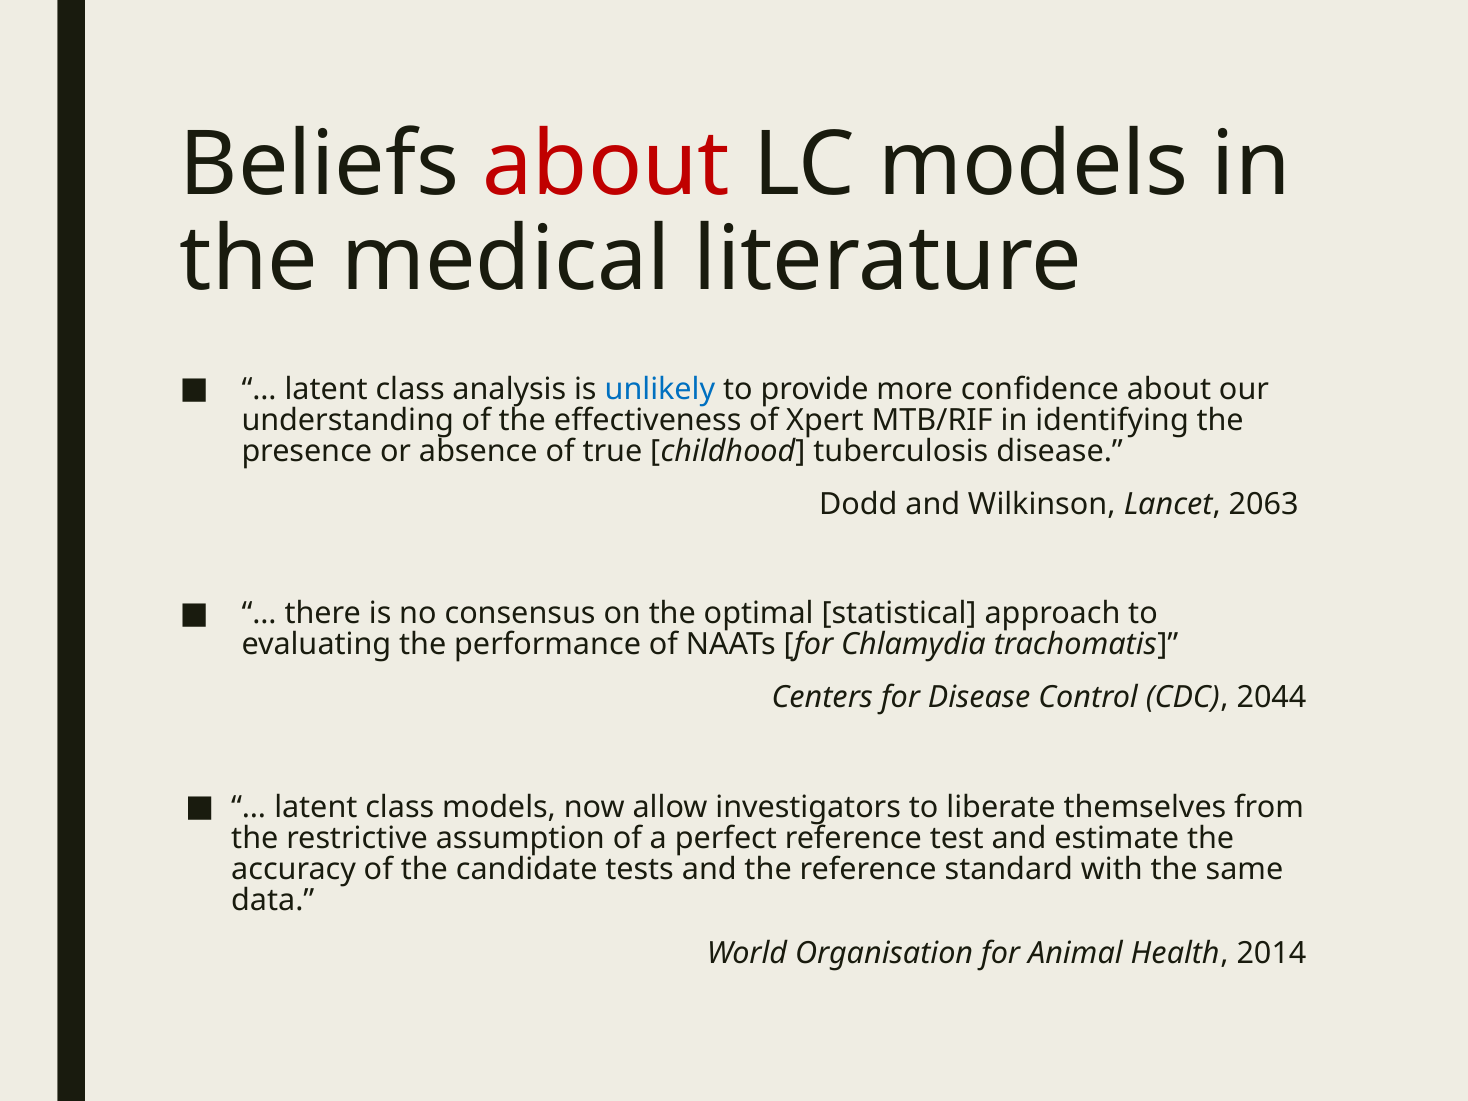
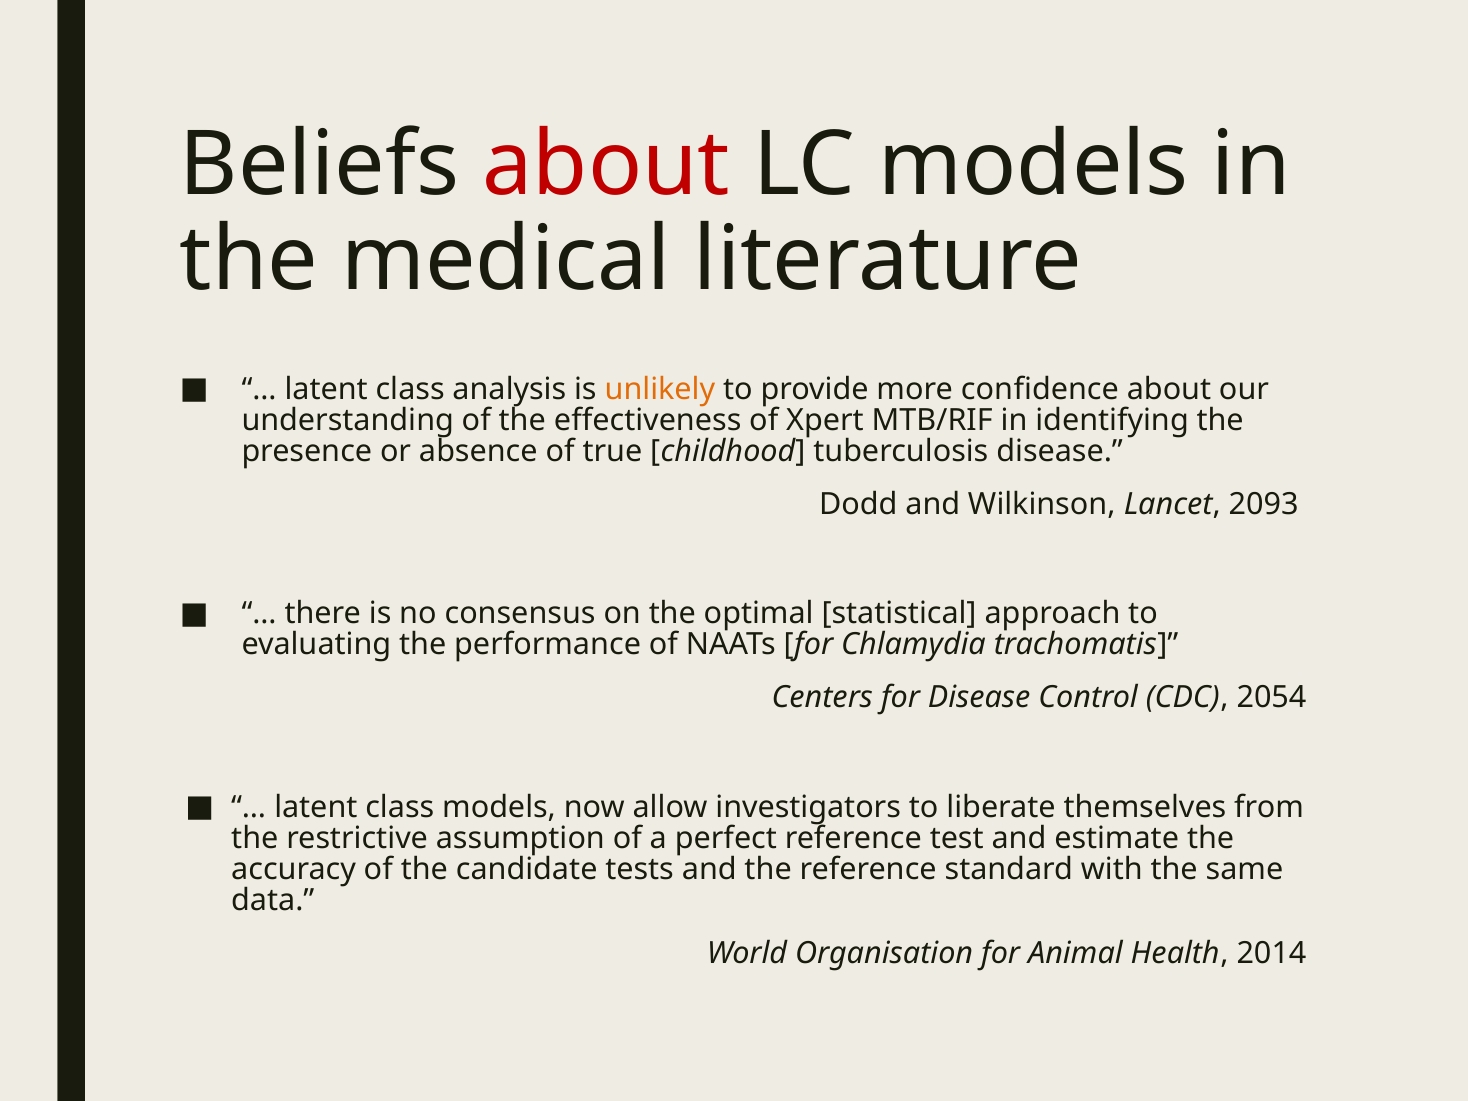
unlikely colour: blue -> orange (660, 389)
2063: 2063 -> 2093 (1264, 504)
2044: 2044 -> 2054 (1271, 698)
